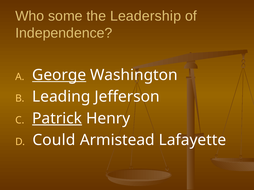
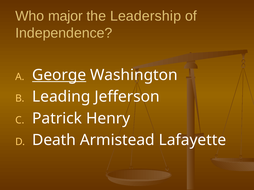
some: some -> major (65, 16)
Patrick underline: present -> none (57, 119)
Could: Could -> Death (54, 140)
